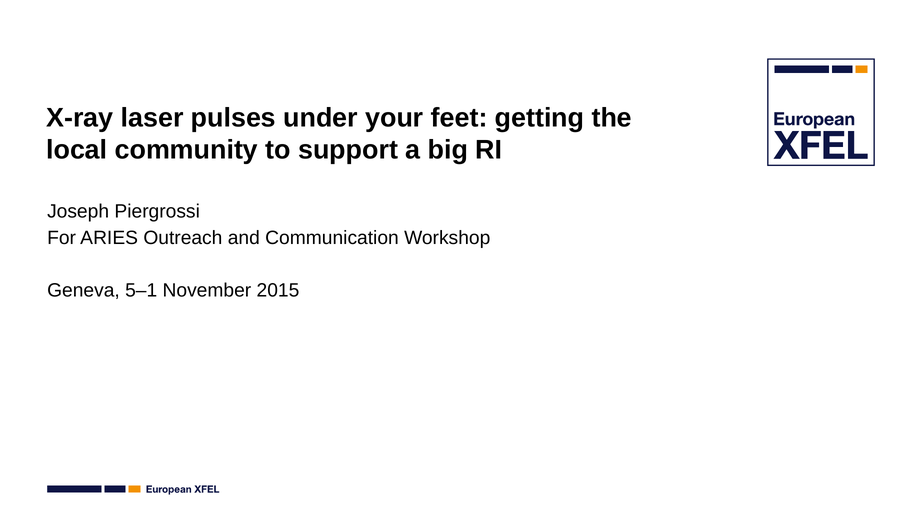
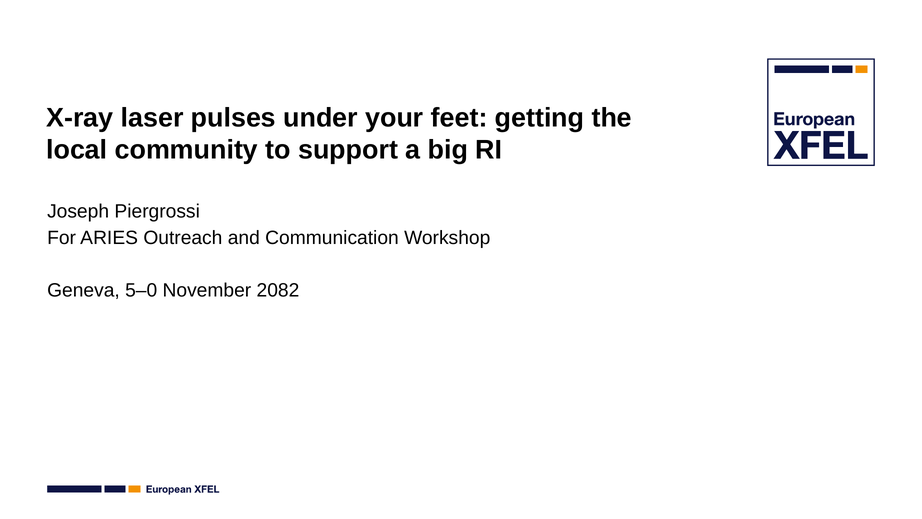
5–1: 5–1 -> 5–0 (141, 290)
2015: 2015 -> 2082 (278, 290)
